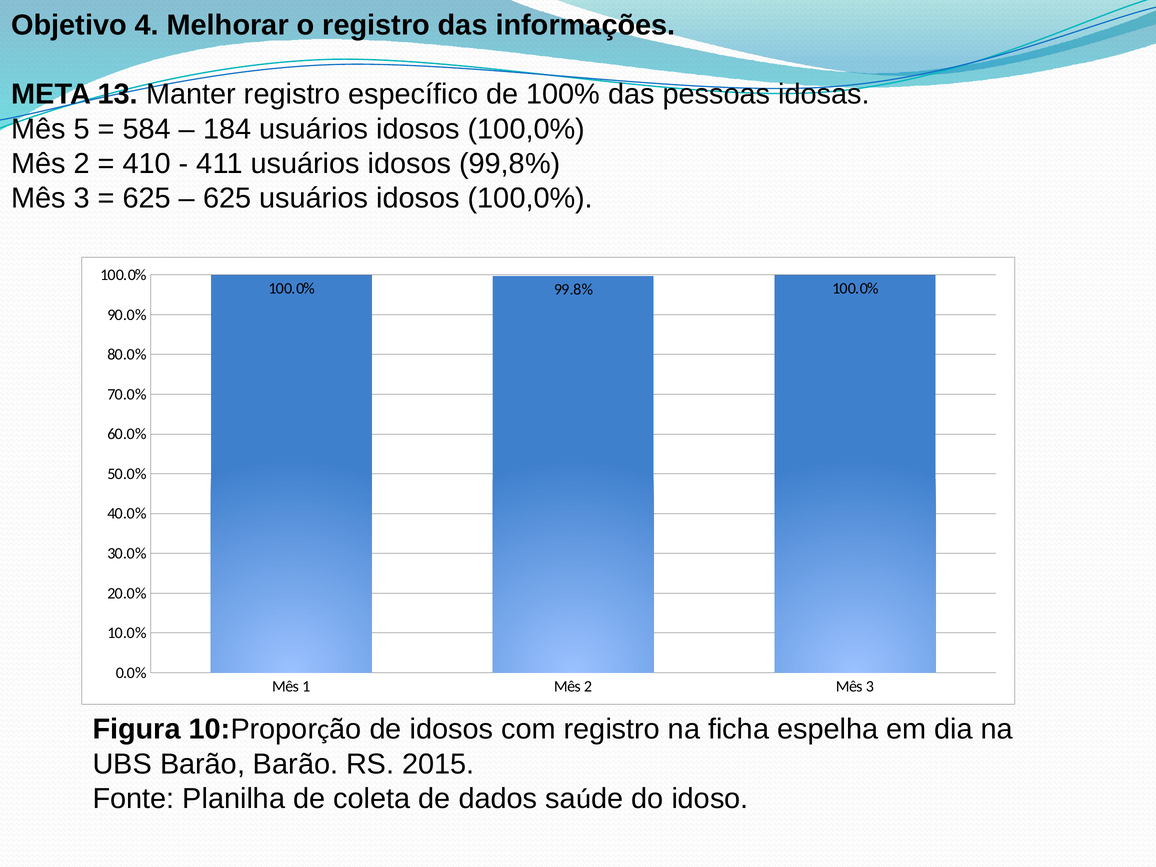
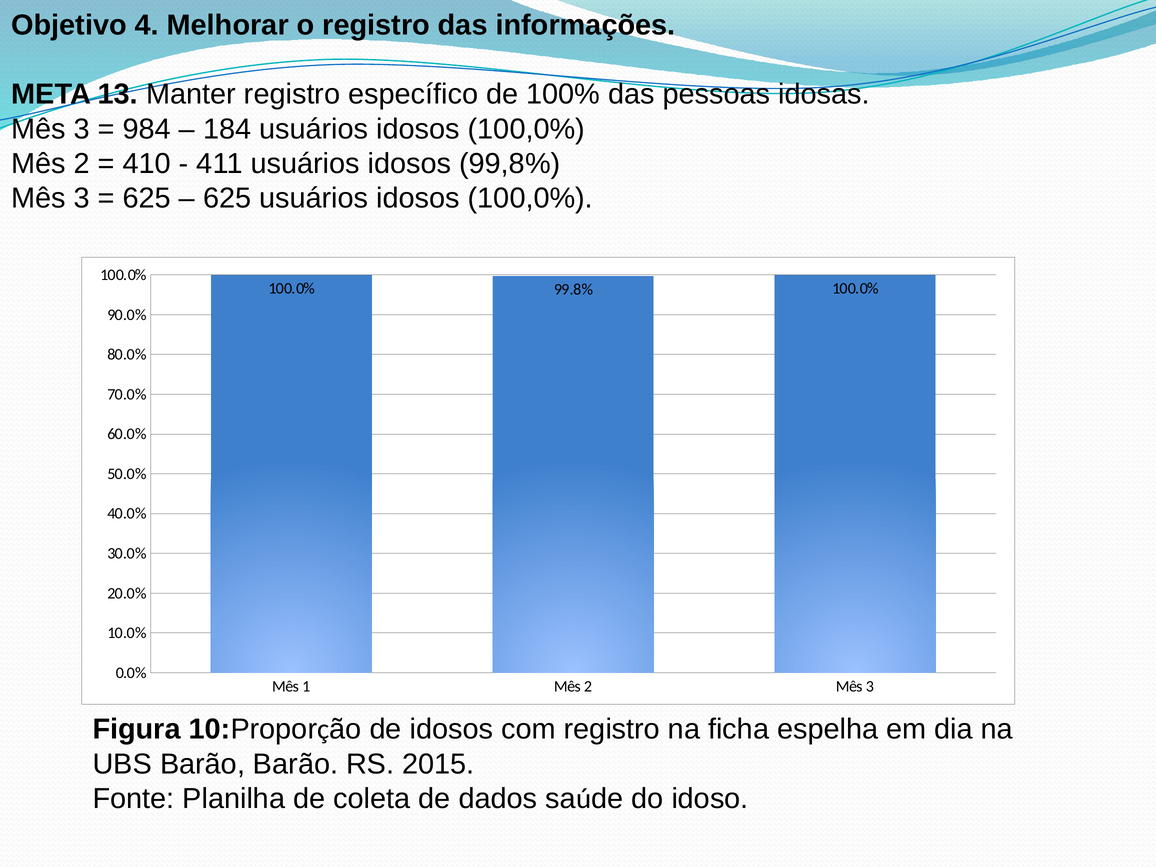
5: 5 -> 3 (82, 129)
584: 584 -> 984 (147, 129)
